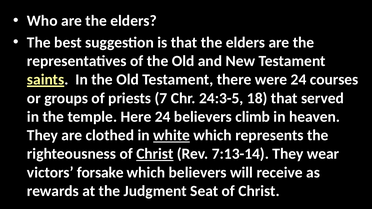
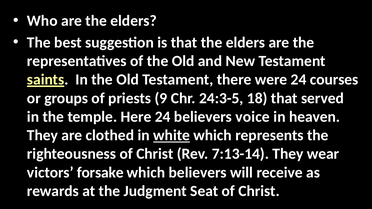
7: 7 -> 9 (161, 98)
climb: climb -> voice (253, 117)
Christ underline: present -> none (155, 154)
